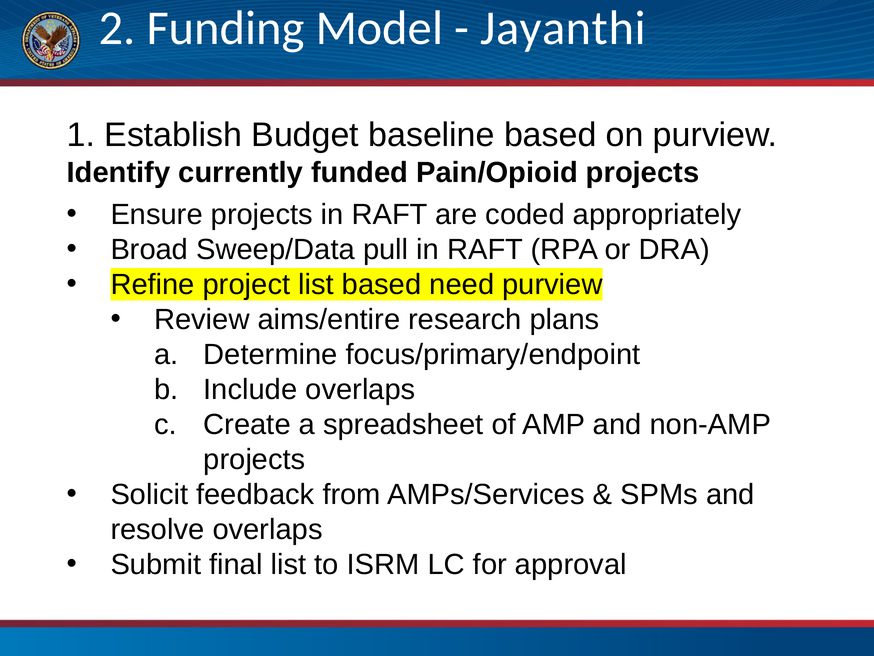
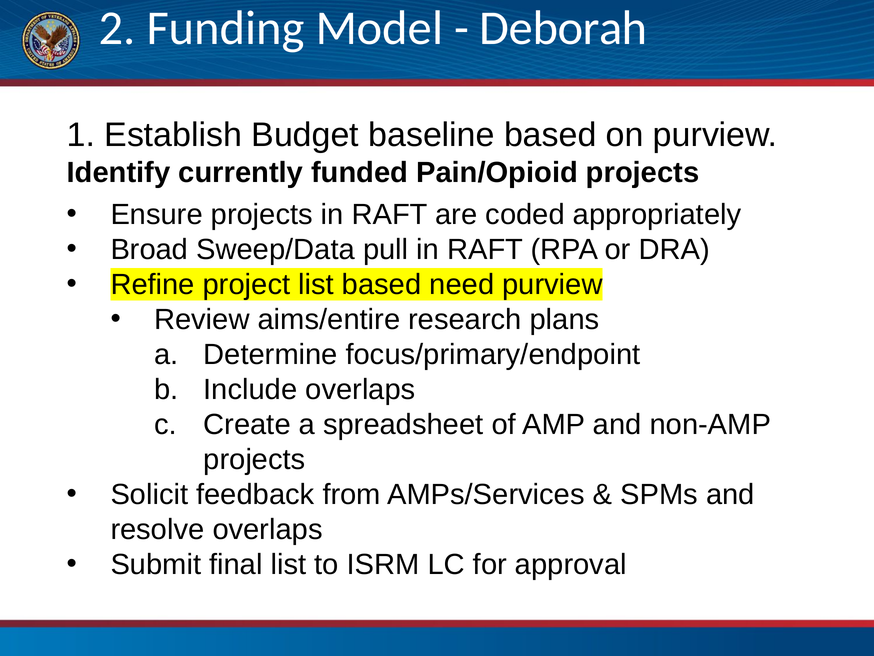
Jayanthi: Jayanthi -> Deborah (563, 28)
